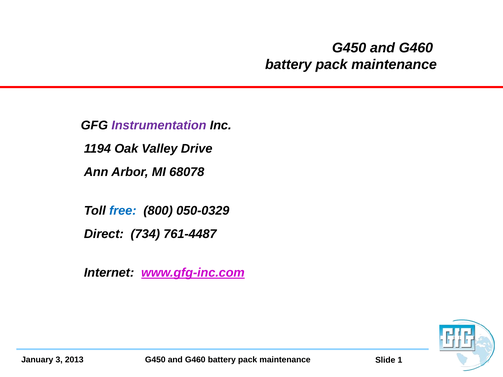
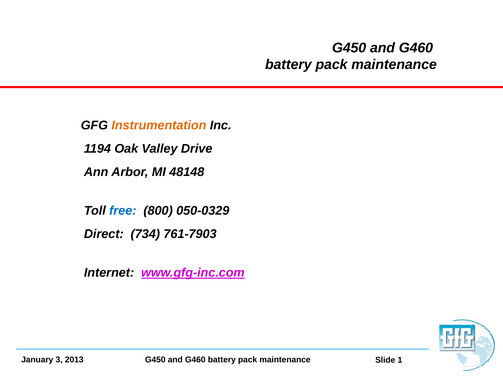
Instrumentation colour: purple -> orange (159, 125)
68078: 68078 -> 48148 (187, 172)
761-4487: 761-4487 -> 761-7903 (190, 234)
